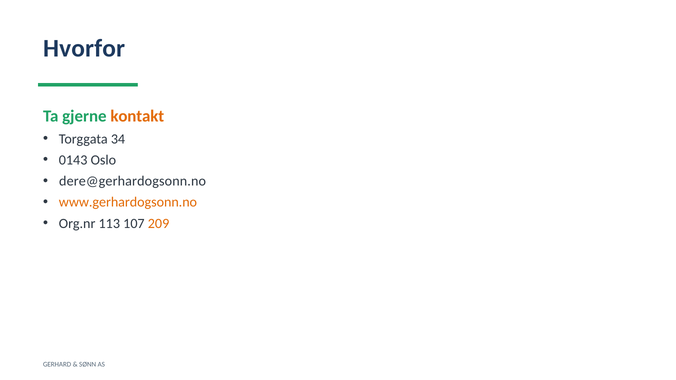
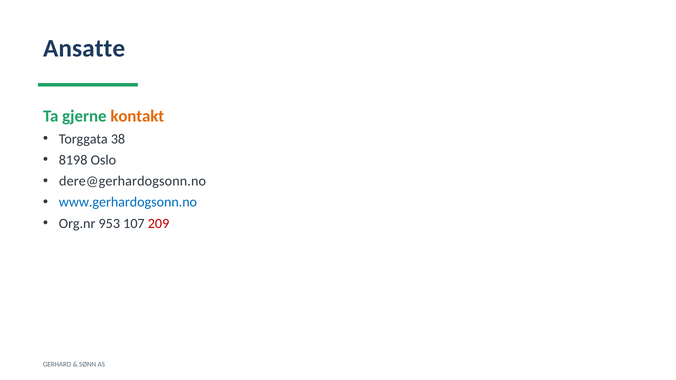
Hvorfor: Hvorfor -> Ansatte (84, 48)
34: 34 -> 38 (118, 139)
0143: 0143 -> 8198 (73, 160)
www.gerhardogsonn.no colour: orange -> blue (128, 202)
113: 113 -> 953 (109, 224)
209 colour: orange -> red (159, 224)
